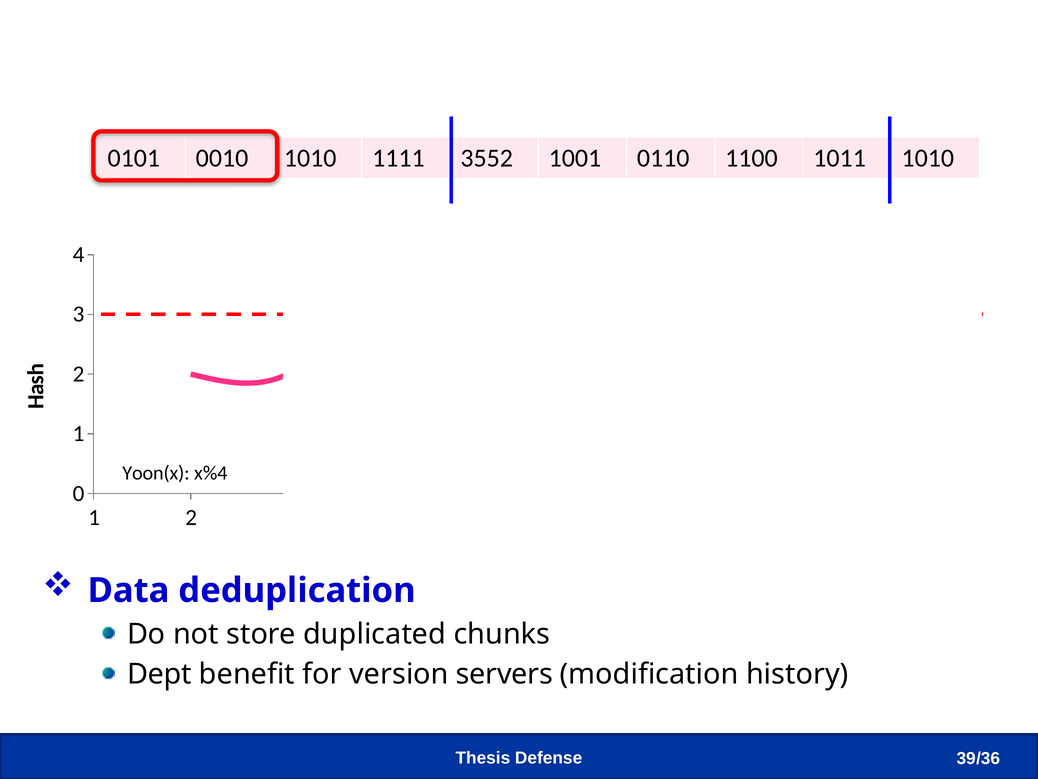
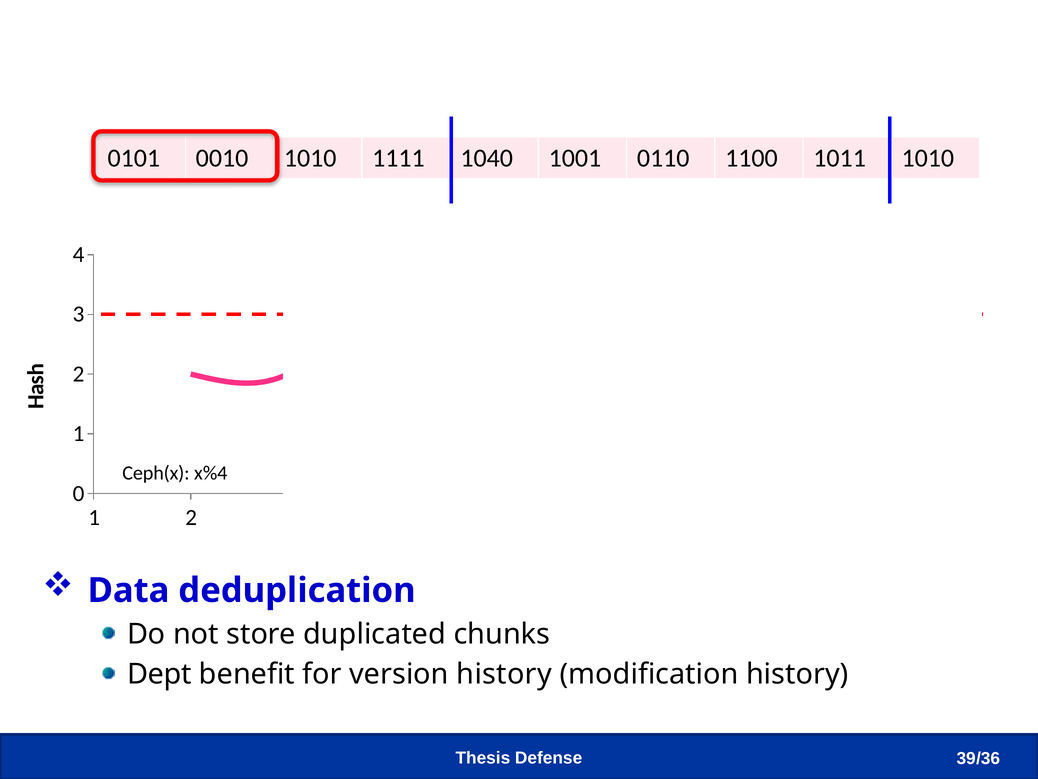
3552: 3552 -> 1040 (487, 158)
Yoon(x: Yoon(x -> Ceph(x (156, 473)
version servers: servers -> history (504, 674)
